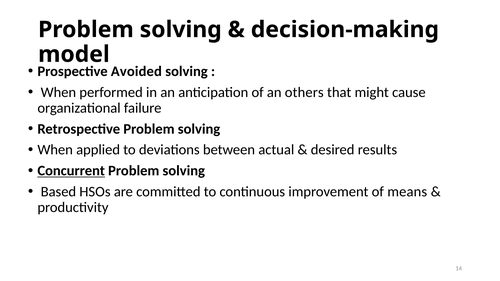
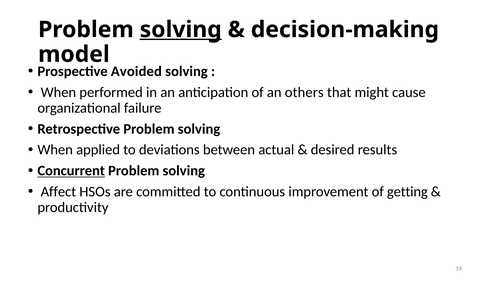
solving underline: none -> present (181, 30)
Based: Based -> Affect (58, 192)
means: means -> getting (407, 192)
